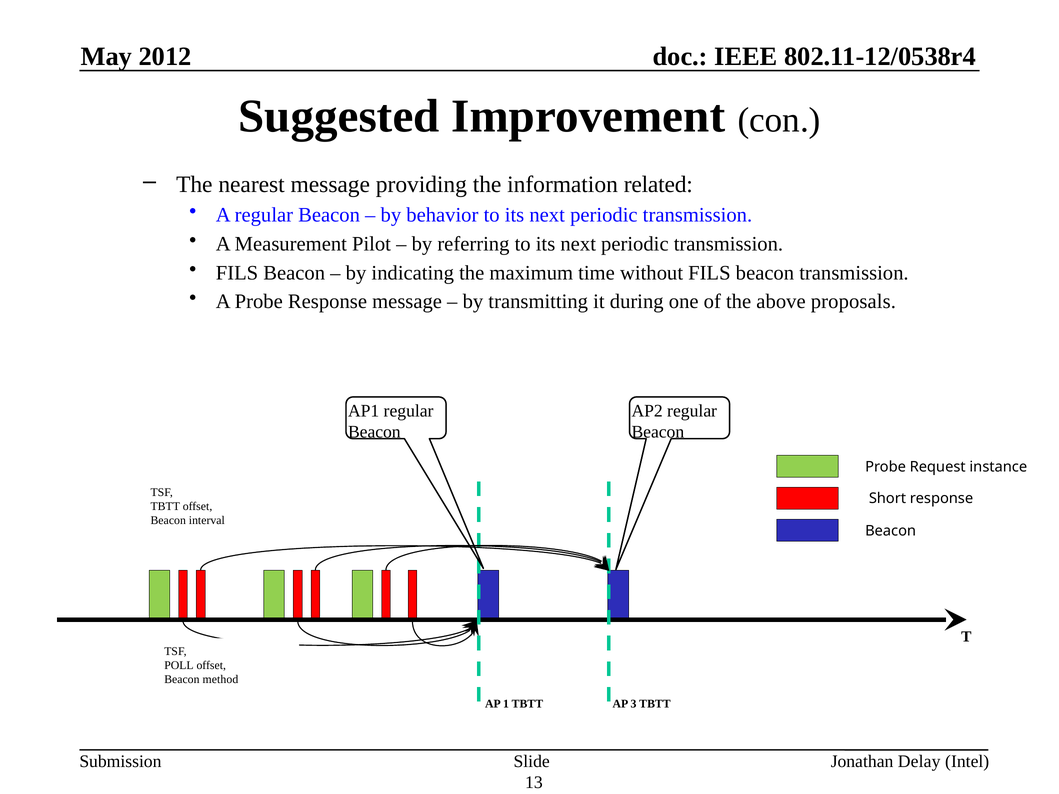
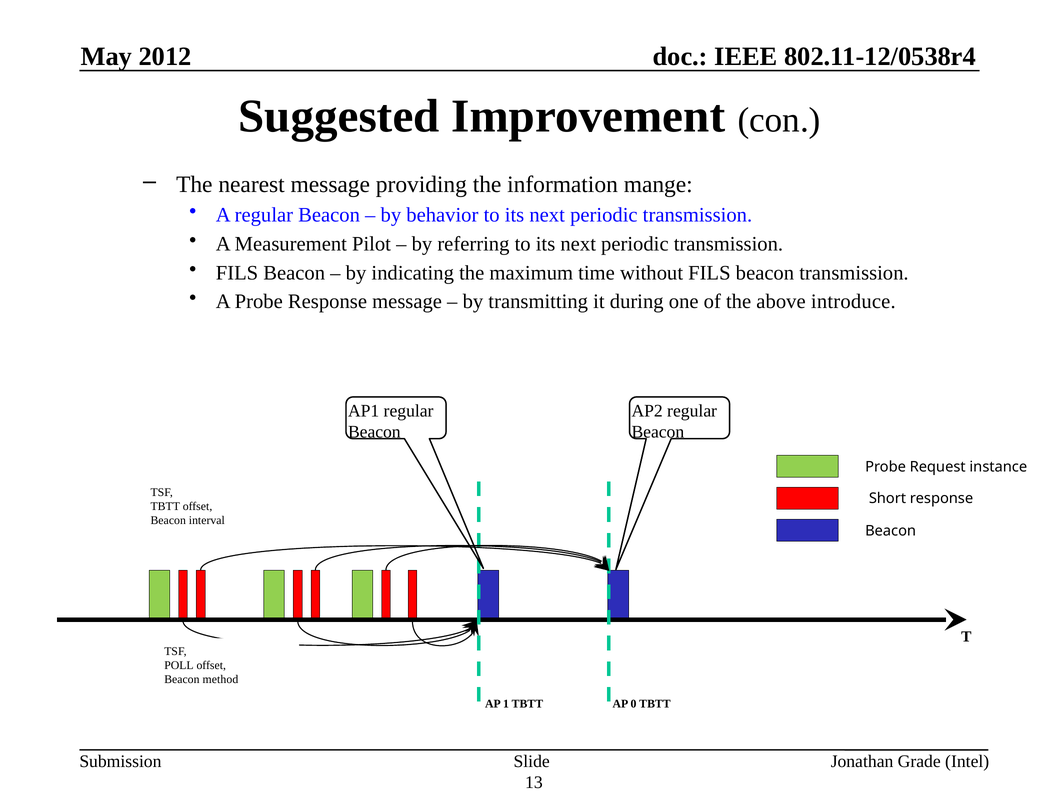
related: related -> mange (658, 185)
proposals: proposals -> introduce (853, 302)
3: 3 -> 0 (634, 704)
Delay: Delay -> Grade (919, 762)
